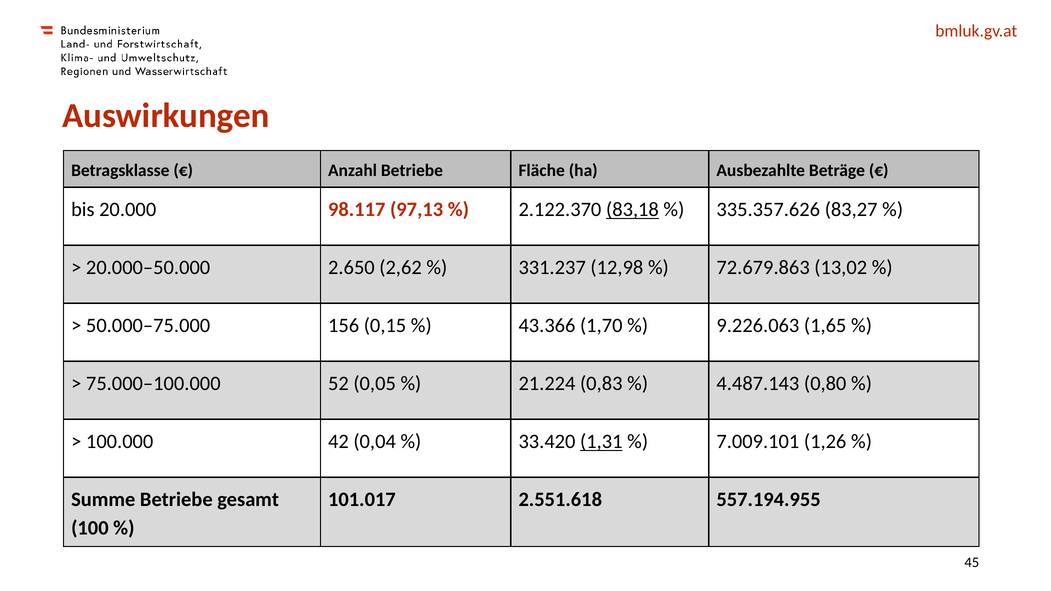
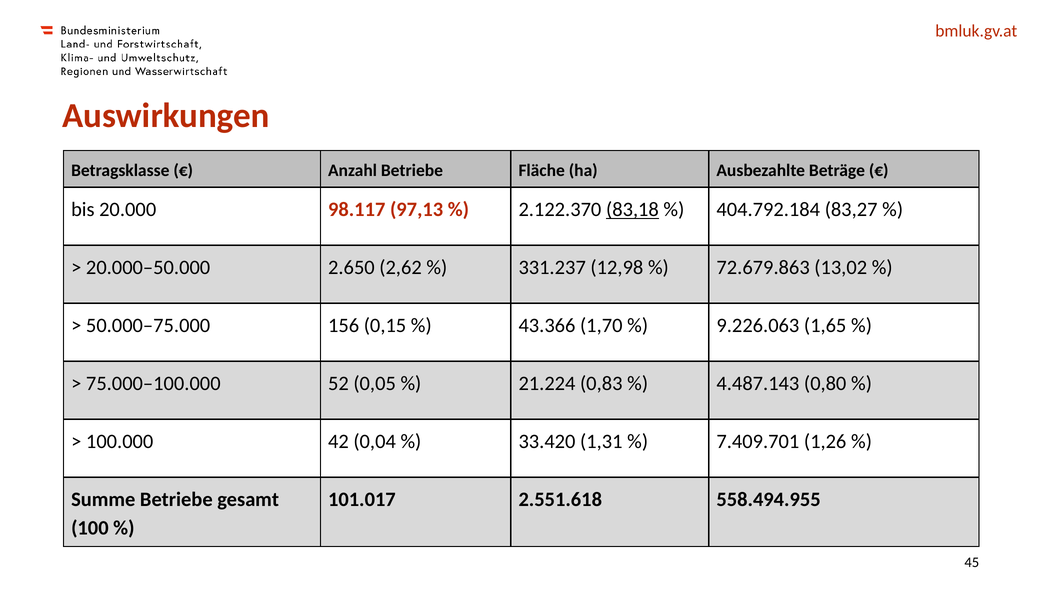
335.357.626: 335.357.626 -> 404.792.184 (768, 210)
1,31 underline: present -> none (601, 442)
7.009.101: 7.009.101 -> 7.409.701 (758, 442)
557.194.955: 557.194.955 -> 558.494.955 (769, 500)
